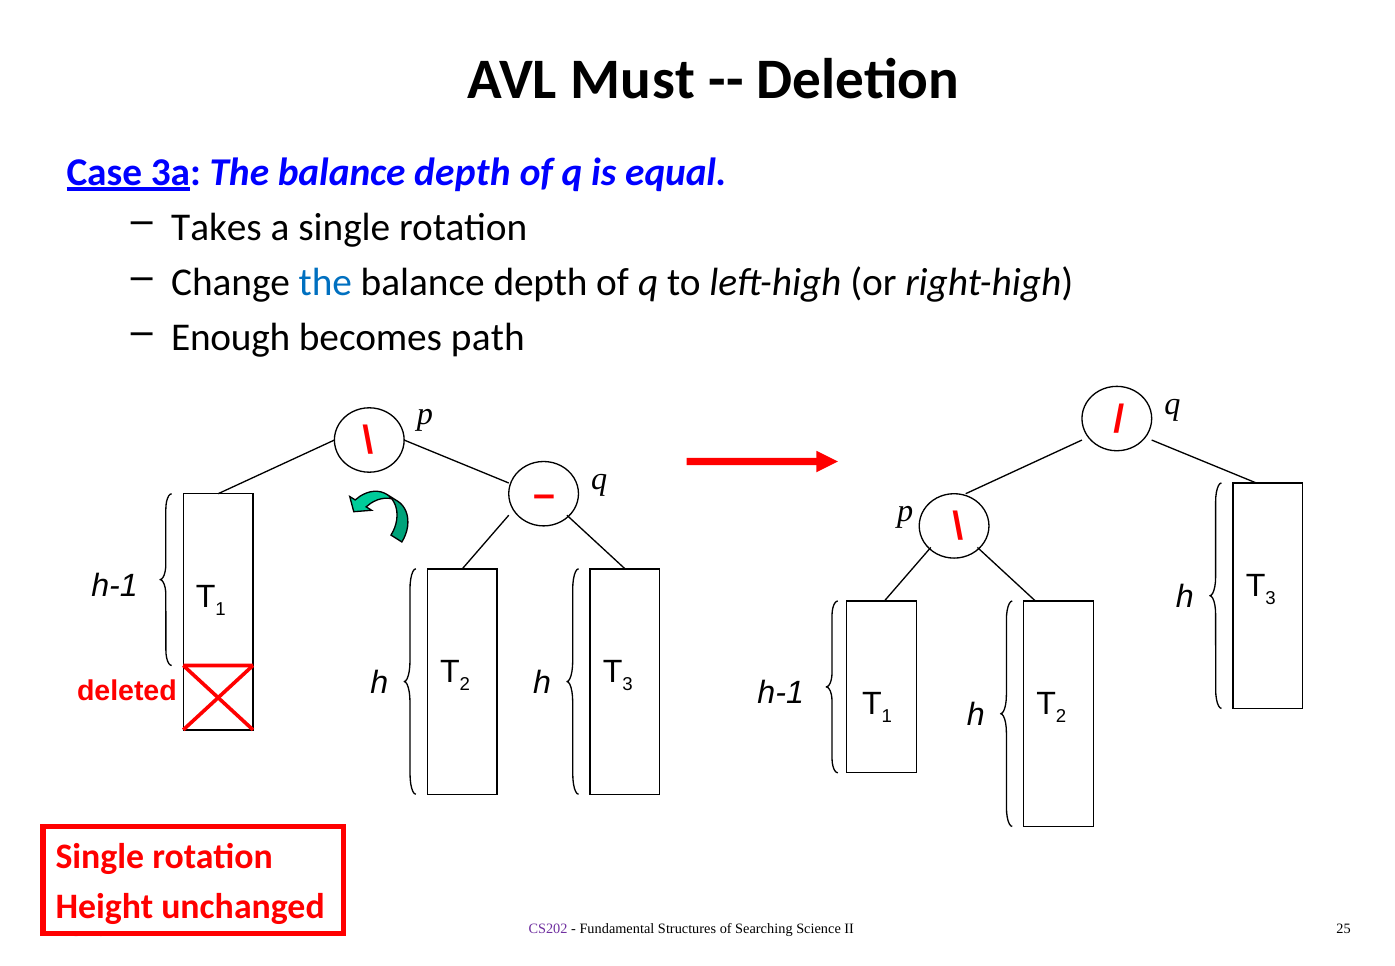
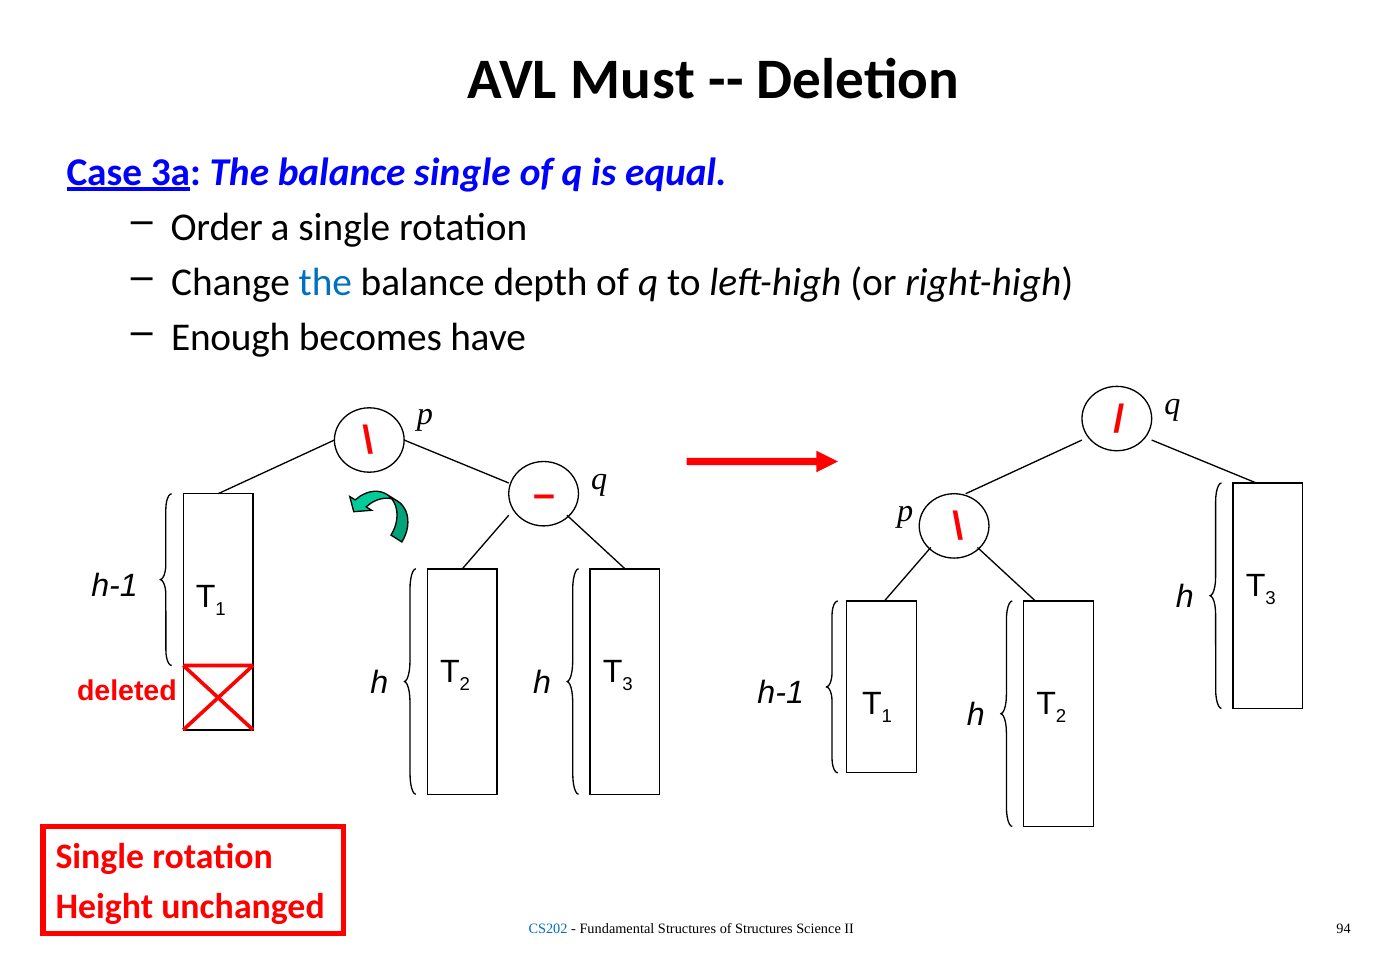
3a The balance depth: depth -> single (462, 172)
Takes: Takes -> Order (217, 227)
path: path -> have (488, 337)
CS202 colour: purple -> blue (548, 928)
of Searching: Searching -> Structures (764, 928)
25: 25 -> 94 (1344, 928)
